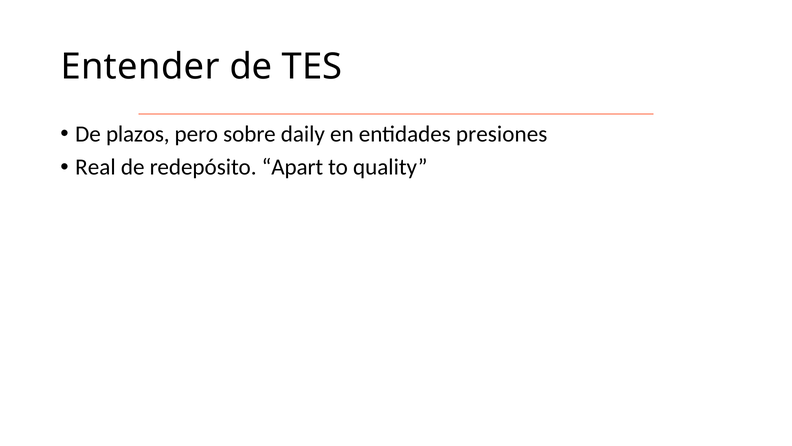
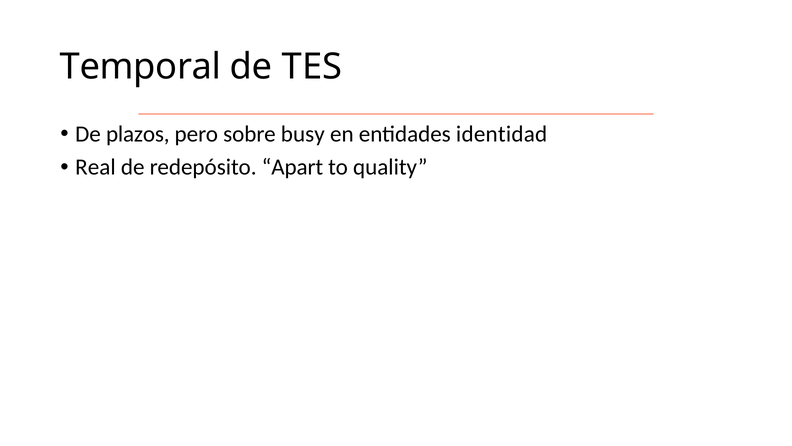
Entender: Entender -> Temporal (140, 67)
daily: daily -> busy (303, 134)
presiones: presiones -> identidad (502, 134)
